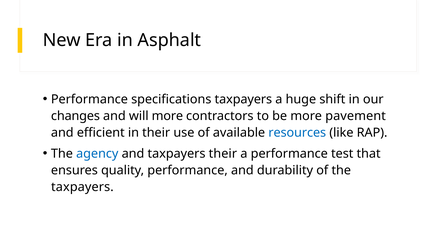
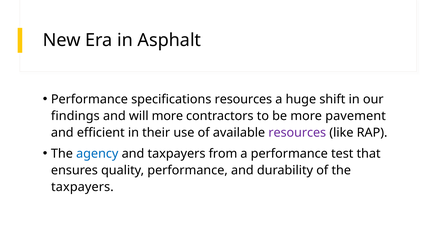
specifications taxpayers: taxpayers -> resources (243, 100)
changes: changes -> findings (75, 116)
resources colour: blue -> purple (297, 133)
taxpayers their: their -> from (223, 154)
